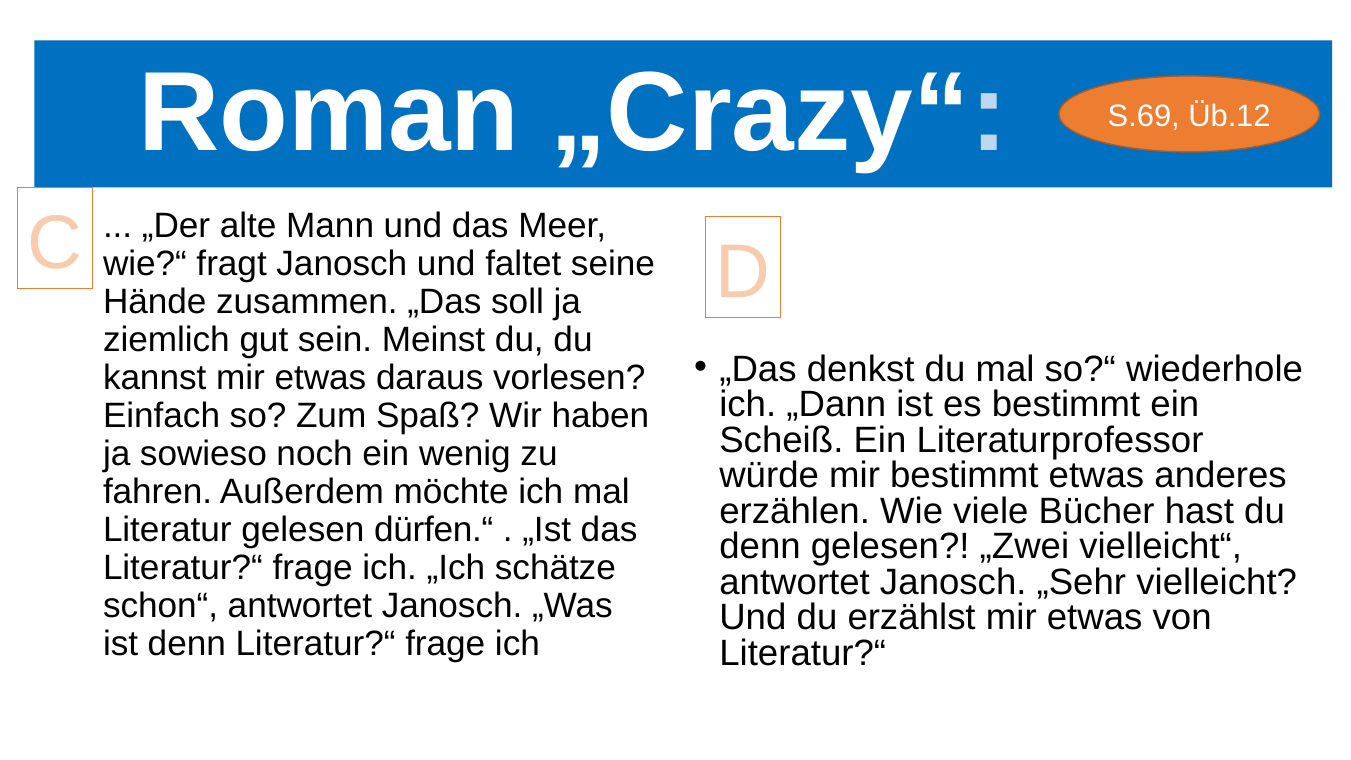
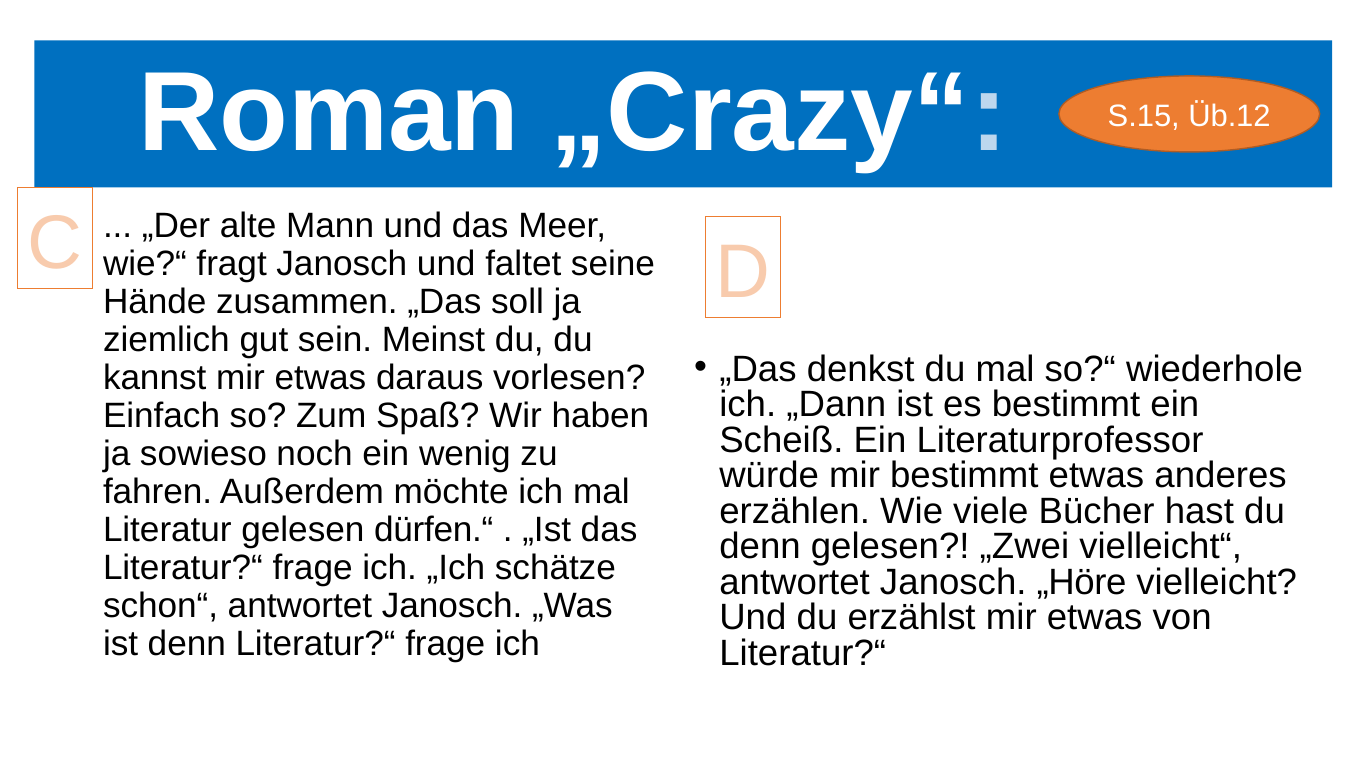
S.69: S.69 -> S.15 (1144, 116)
„Sehr: „Sehr -> „Höre (1082, 582)
